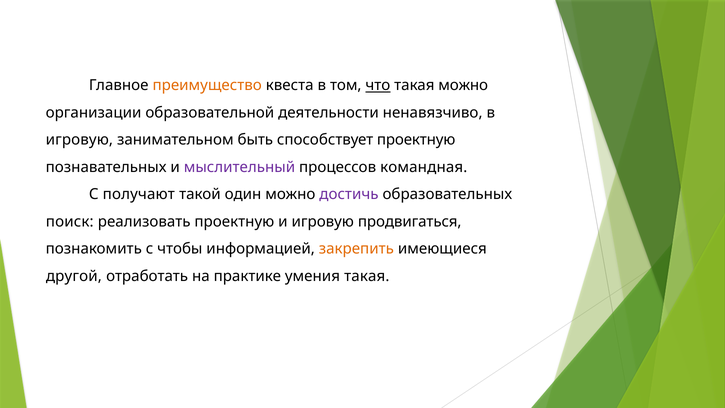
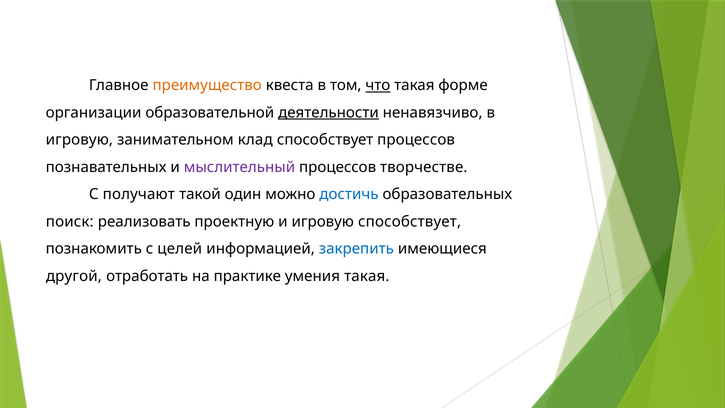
такая можно: можно -> форме (463, 85)
деятельности underline: none -> present (328, 113)
быть: быть -> клад (255, 140)
способствует проектную: проектную -> процессов (416, 140)
командная: командная -> творчестве (424, 167)
достичь colour: purple -> blue (349, 194)
игровую продвигаться: продвигаться -> способствует (410, 222)
чтобы: чтобы -> целей (180, 249)
закрепить colour: orange -> blue (356, 249)
